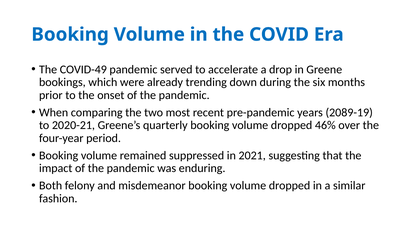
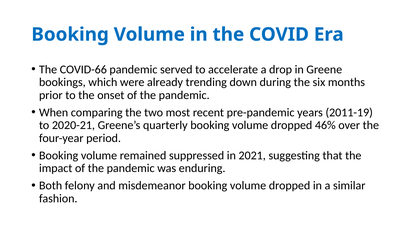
COVID-49: COVID-49 -> COVID-66 (83, 69)
2089-19: 2089-19 -> 2011-19 (349, 113)
